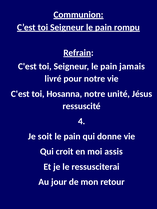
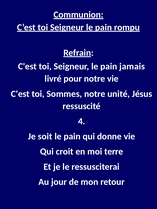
Hosanna: Hosanna -> Sommes (64, 94)
assis: assis -> terre (114, 152)
